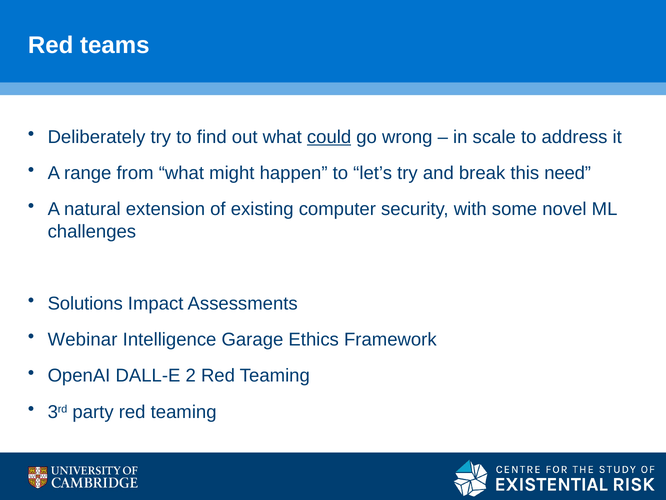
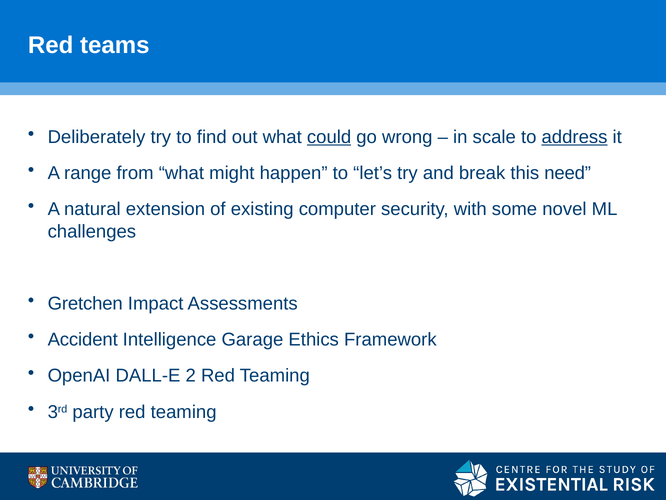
address underline: none -> present (575, 137)
Solutions: Solutions -> Gretchen (85, 303)
Webinar: Webinar -> Accident (83, 339)
